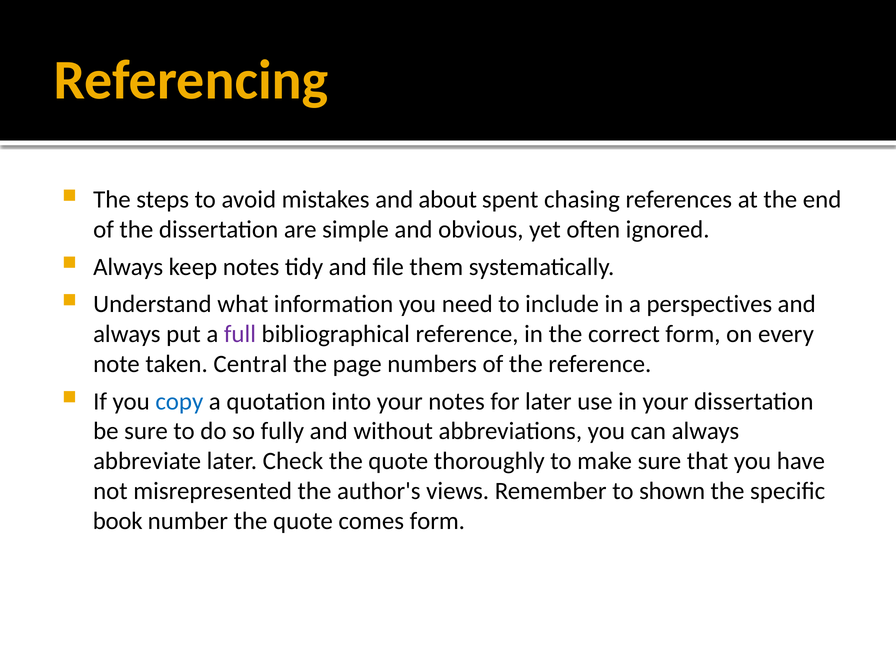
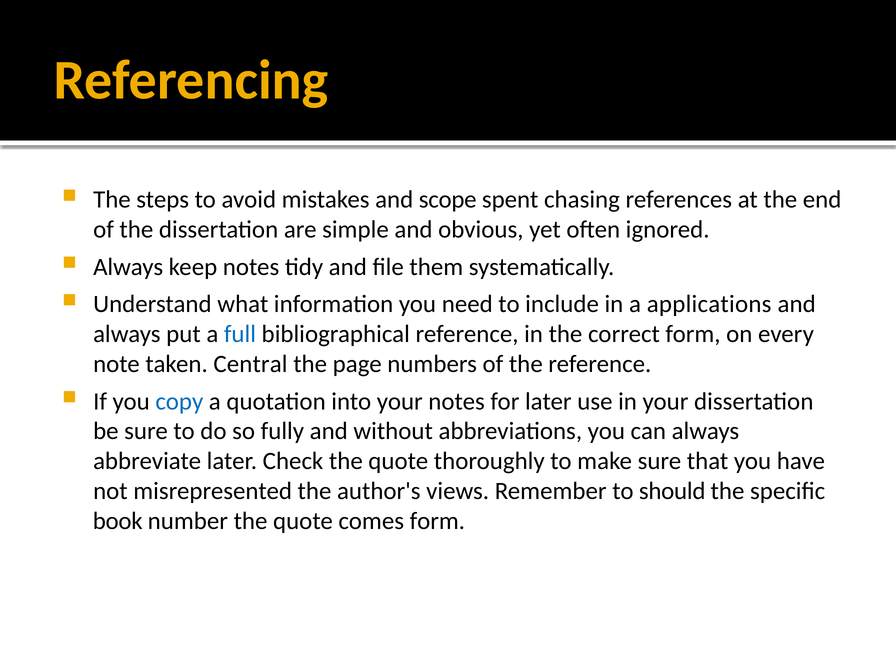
about: about -> scope (448, 200)
perspectives: perspectives -> applications (709, 304)
full colour: purple -> blue (240, 334)
shown: shown -> should (672, 491)
